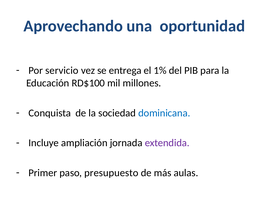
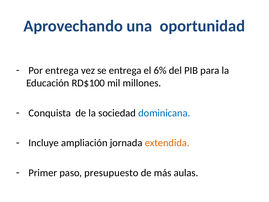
Por servicio: servicio -> entrega (62, 70)
1%: 1% -> 6% (160, 70)
extendida colour: purple -> orange (167, 143)
